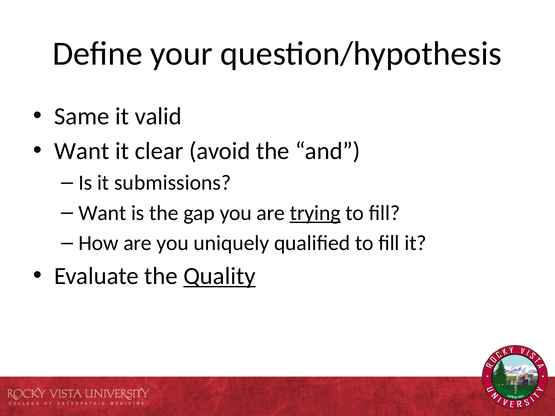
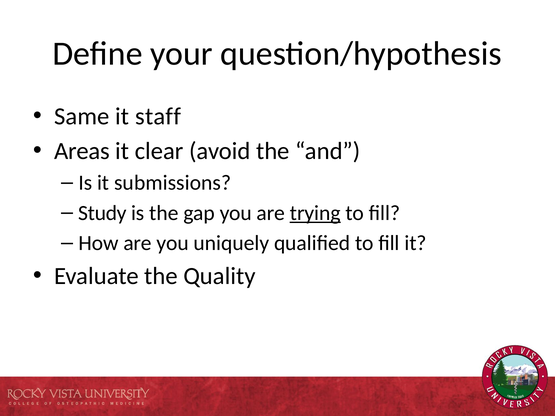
valid: valid -> staff (158, 116)
Want: Want -> Areas (82, 151)
Want: Want -> Study (102, 213)
Quality underline: present -> none (219, 276)
